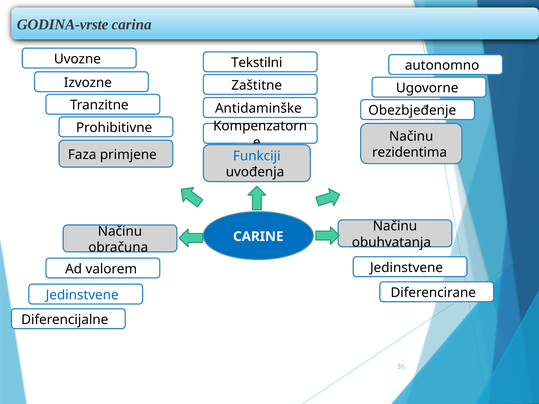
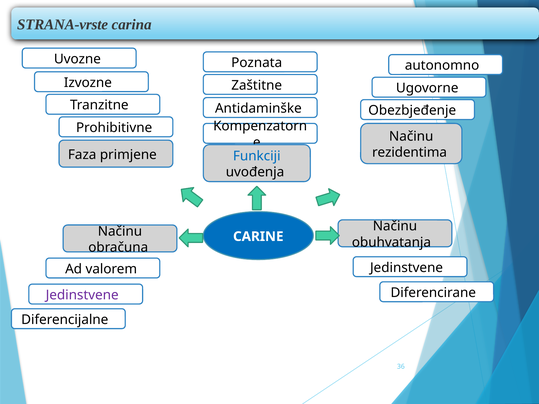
GODINA-vrste: GODINA-vrste -> STRANA-vrste (63, 25)
Tekstilni: Tekstilni -> Poznata (257, 63)
Jedinstvene colour: blue -> purple (82, 295)
